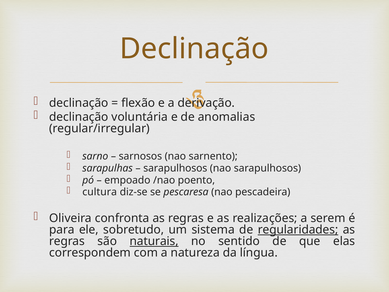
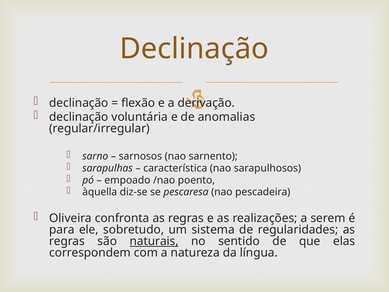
sarapulhosos: sarapulhosos -> característica (175, 168)
cultura: cultura -> àquella (100, 192)
regularidades underline: present -> none (298, 229)
